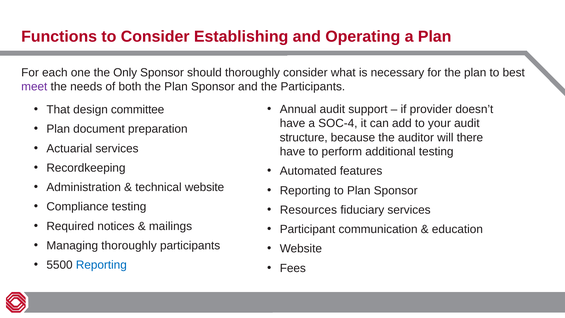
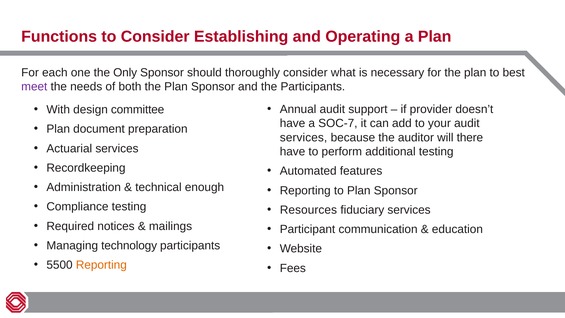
That: That -> With (58, 110)
SOC-4: SOC-4 -> SOC-7 (338, 123)
structure: structure -> services (304, 137)
technical website: website -> enough (204, 187)
Managing thoroughly: thoroughly -> technology (129, 245)
Reporting colour: blue -> orange (101, 265)
